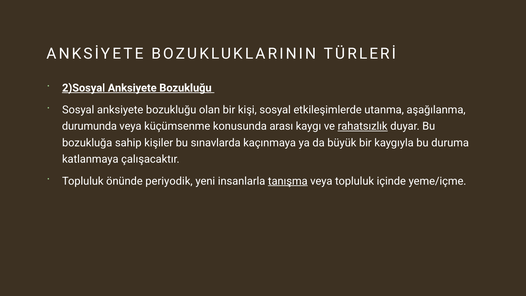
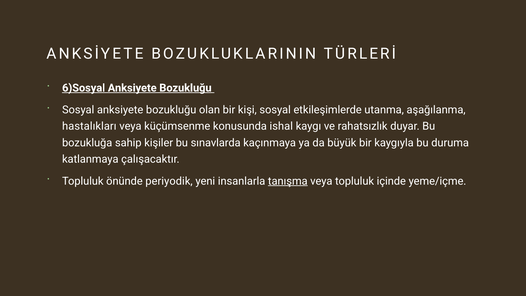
2)Sosyal: 2)Sosyal -> 6)Sosyal (84, 88)
durumunda: durumunda -> hastalıkları (89, 126)
arası: arası -> ishal (281, 126)
rahatsızlık underline: present -> none (363, 126)
